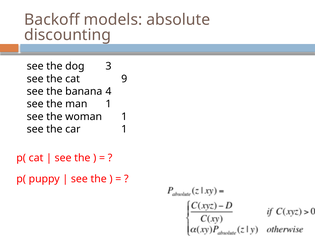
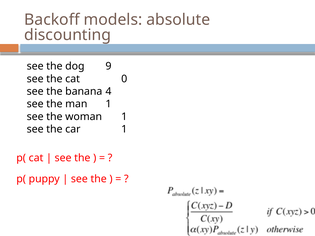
3: 3 -> 9 (108, 66)
9: 9 -> 0 (124, 79)
